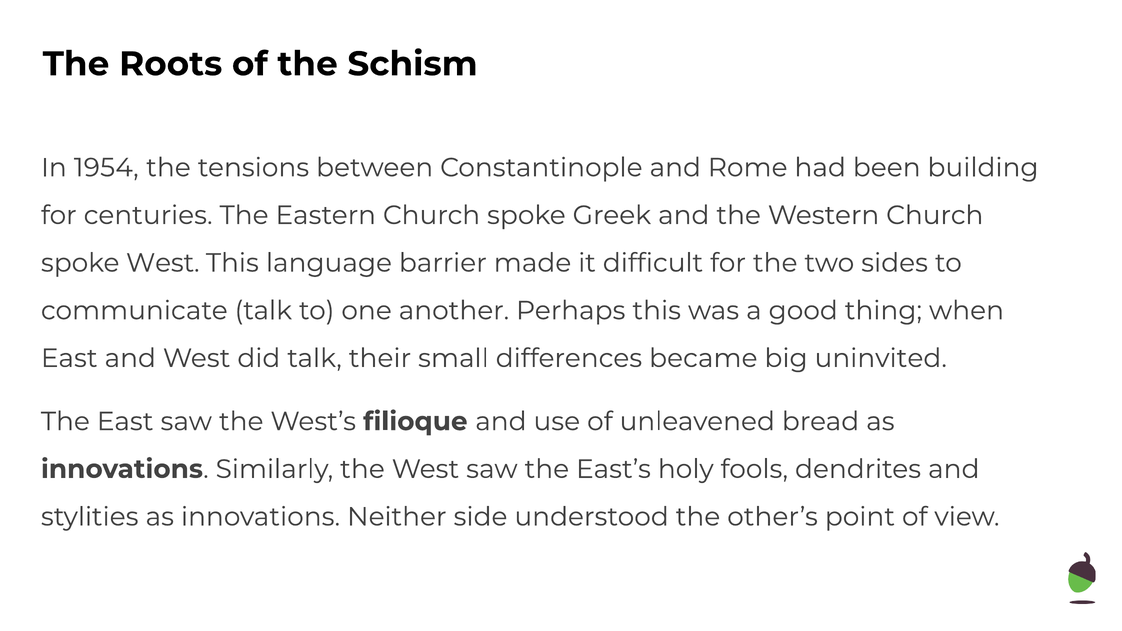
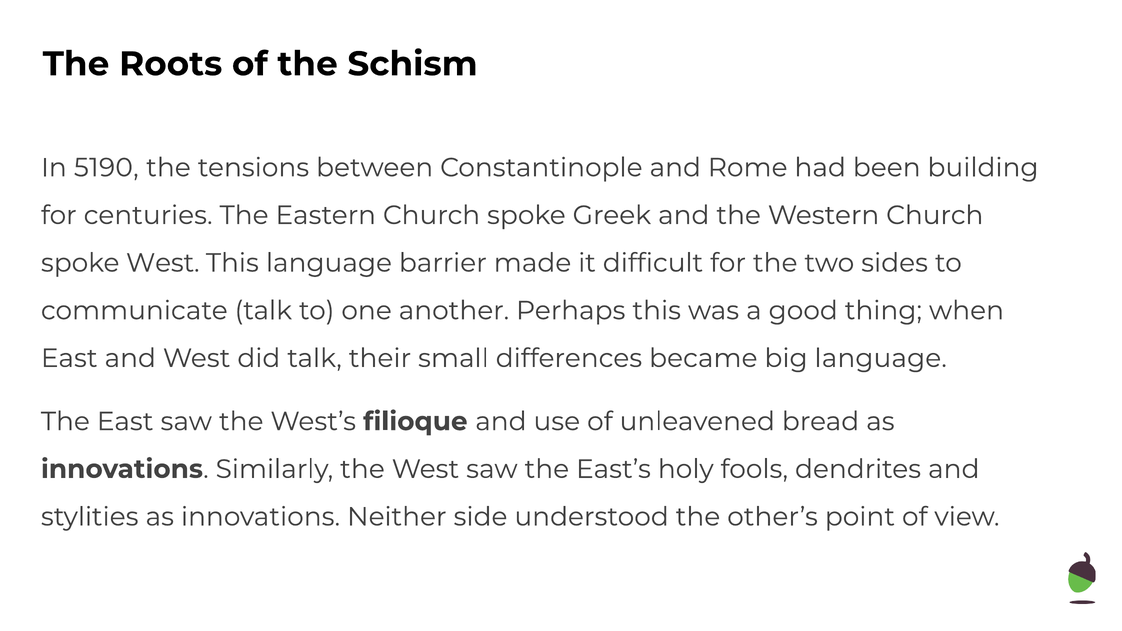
1954: 1954 -> 5190 (106, 168)
big uninvited: uninvited -> language (881, 358)
